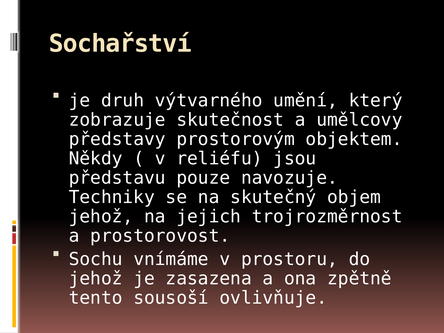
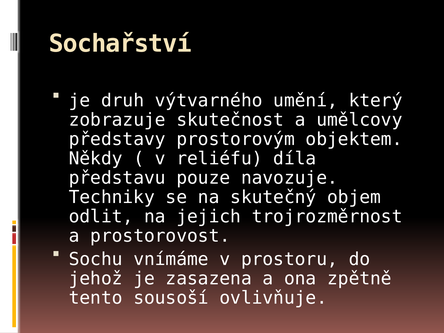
jsou: jsou -> díla (295, 159)
jehož: jehož -> odlit (101, 217)
